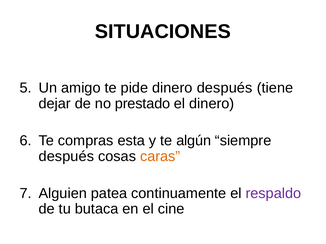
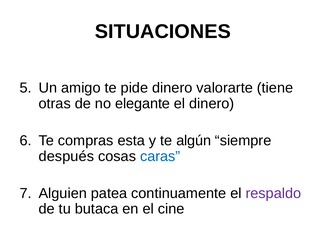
dinero después: después -> valorarte (225, 88)
dejar: dejar -> otras (55, 104)
prestado: prestado -> elegante (143, 104)
caras colour: orange -> blue (160, 157)
